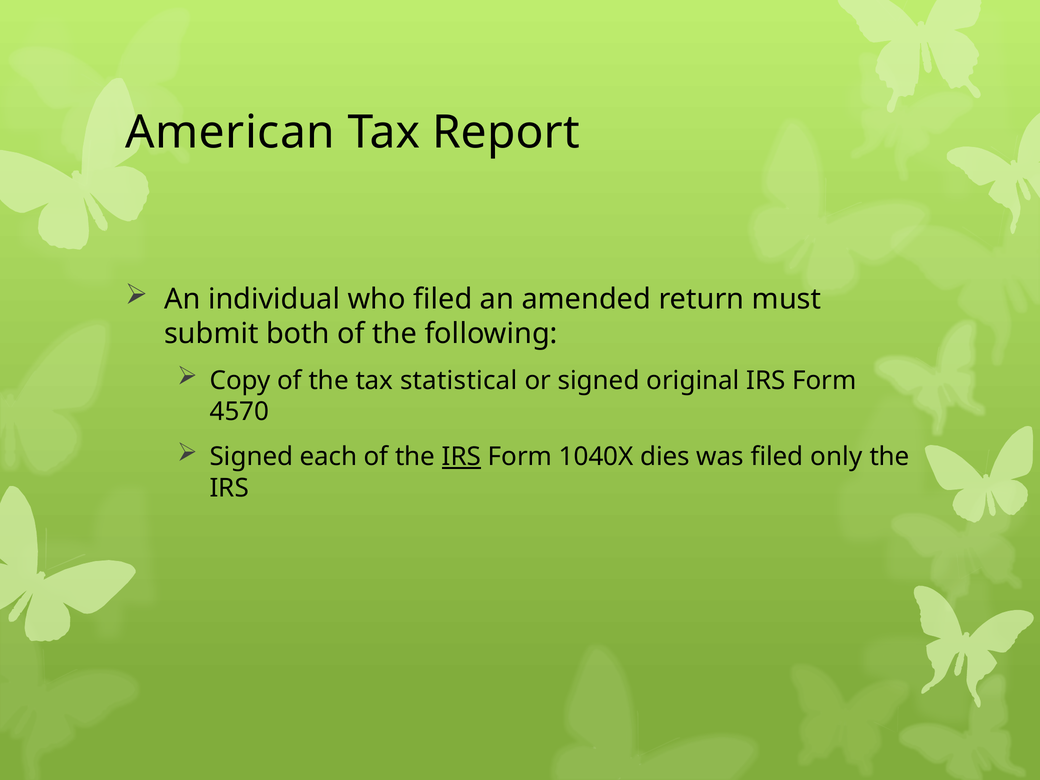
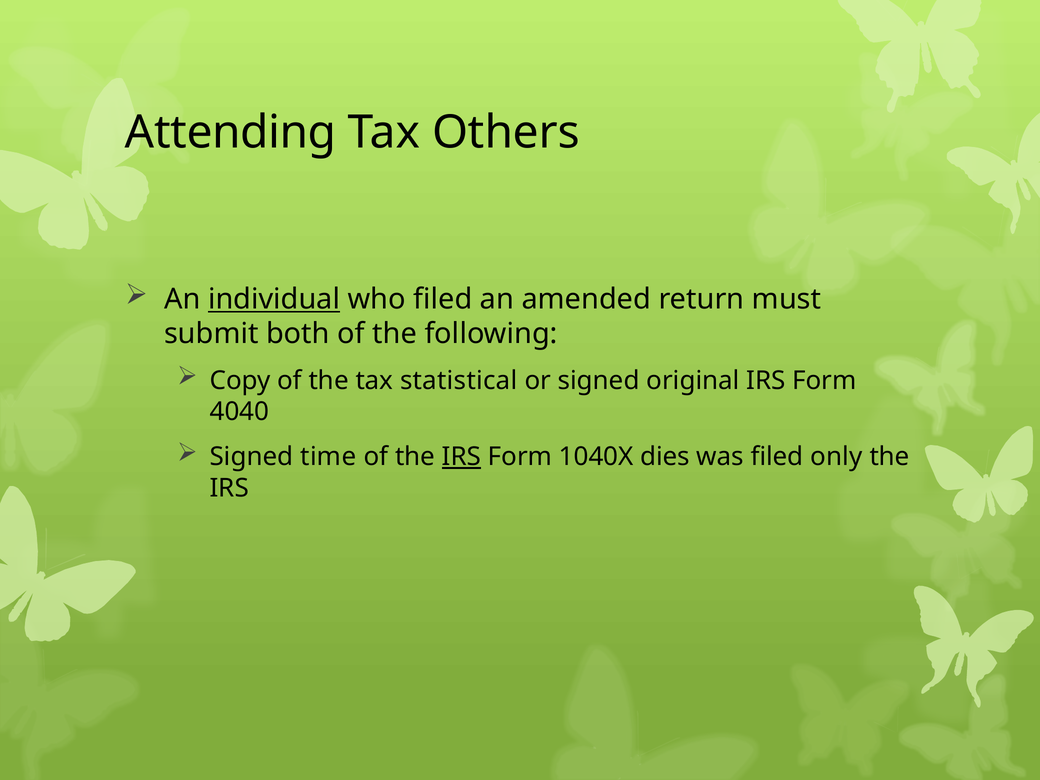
American: American -> Attending (231, 133)
Report: Report -> Others (506, 133)
individual underline: none -> present (274, 299)
4570: 4570 -> 4040 (239, 412)
each: each -> time (328, 457)
